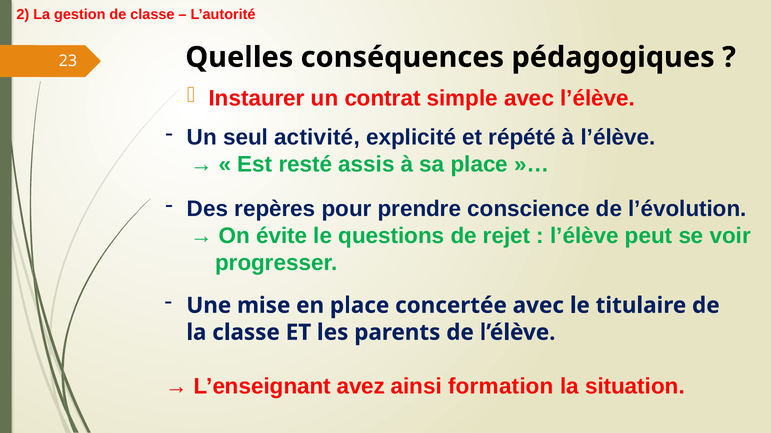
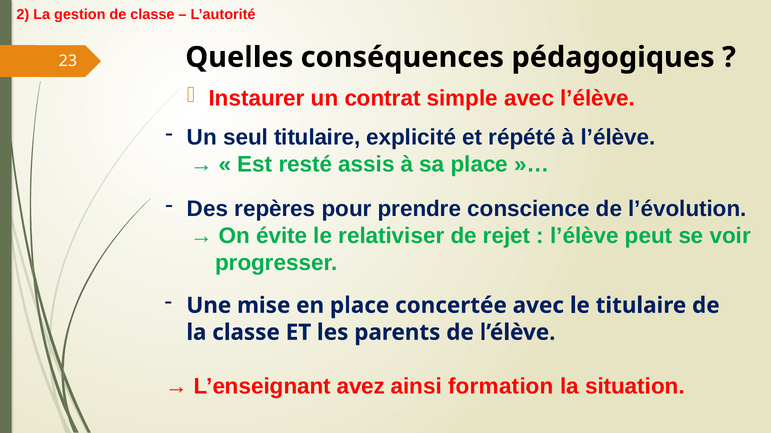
seul activité: activité -> titulaire (317, 138)
questions: questions -> relativiser (391, 236)
